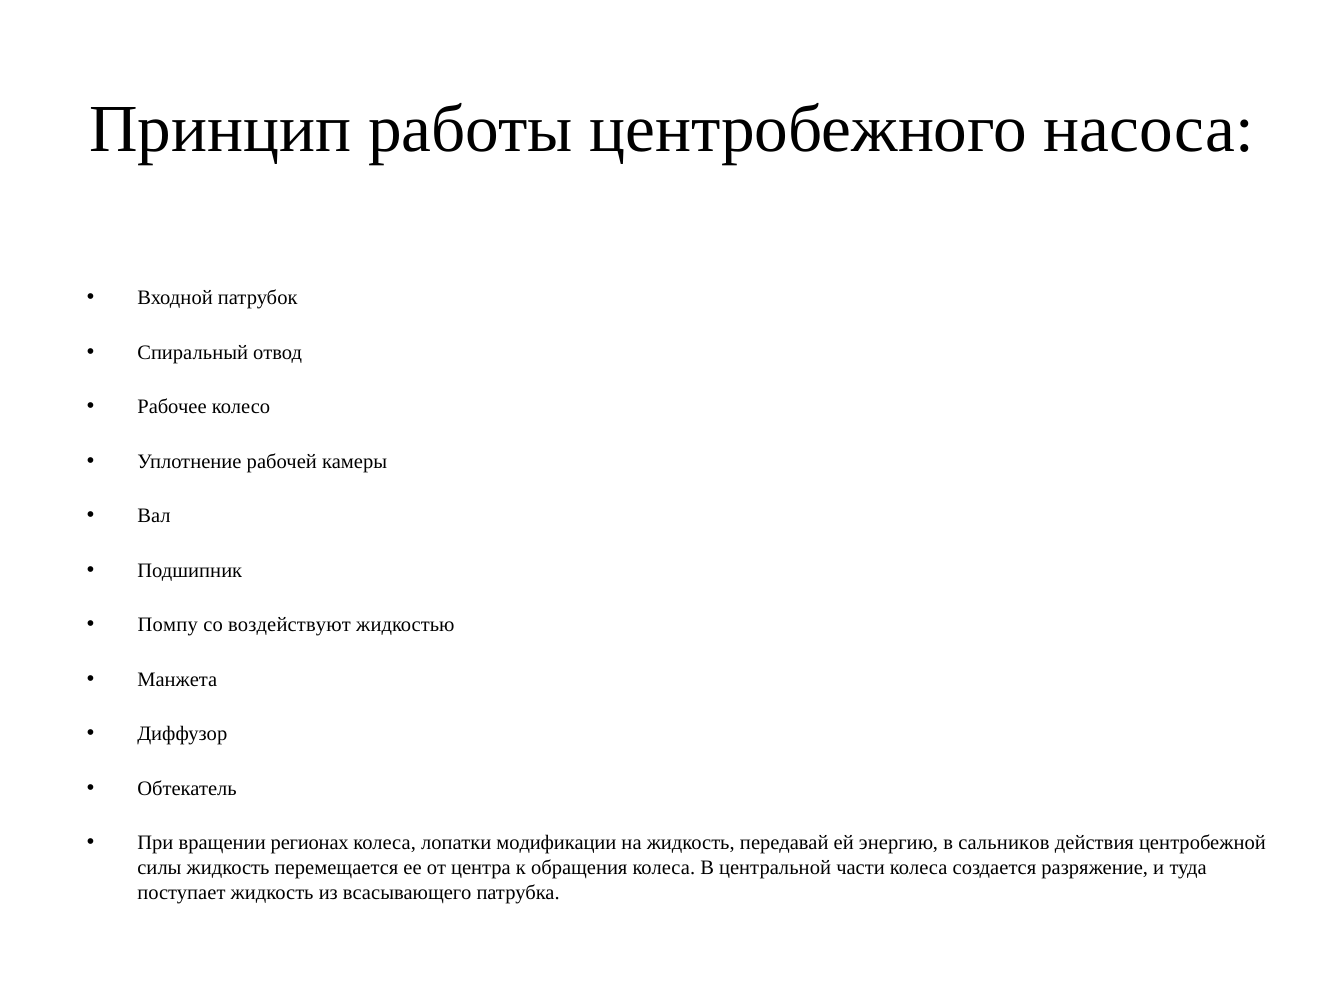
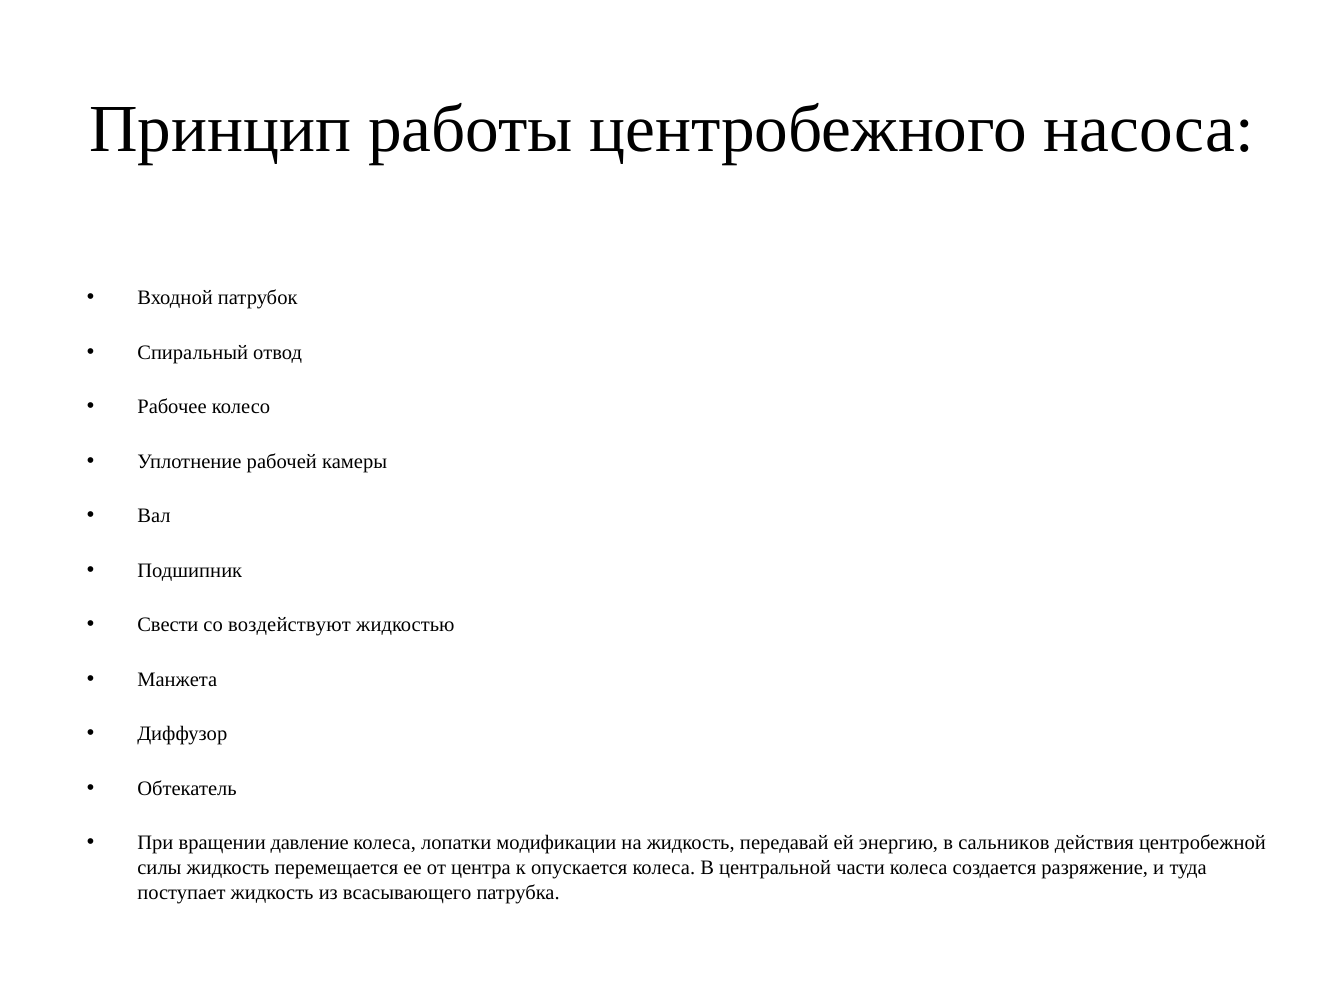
Помпу: Помпу -> Свести (168, 625)
регионах: регионах -> давление (310, 843)
обращения: обращения -> опускается (579, 868)
